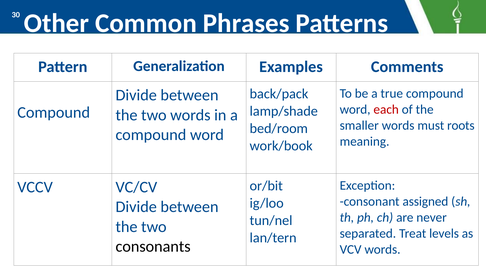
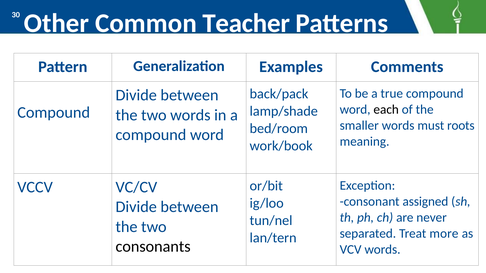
Phrases: Phrases -> Teacher (246, 23)
each colour: red -> black (386, 110)
levels: levels -> more (444, 234)
